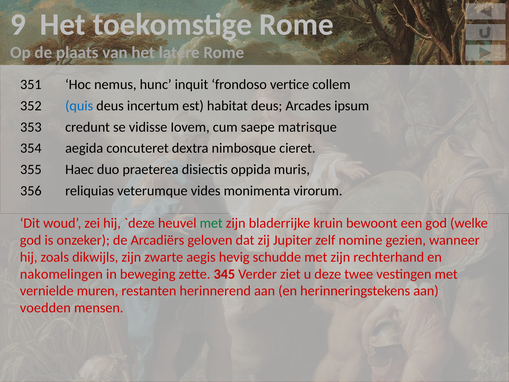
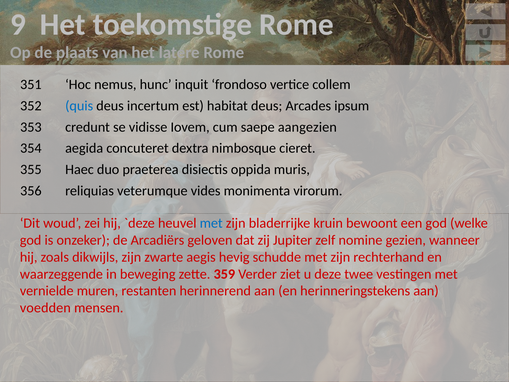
matrisque: matrisque -> aangezien (307, 127)
met colour: green -> blue (211, 223)
nakomelingen: nakomelingen -> waarzeggende (61, 274)
345: 345 -> 359 (224, 274)
